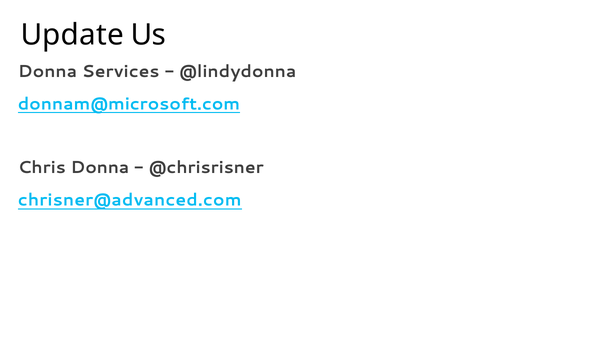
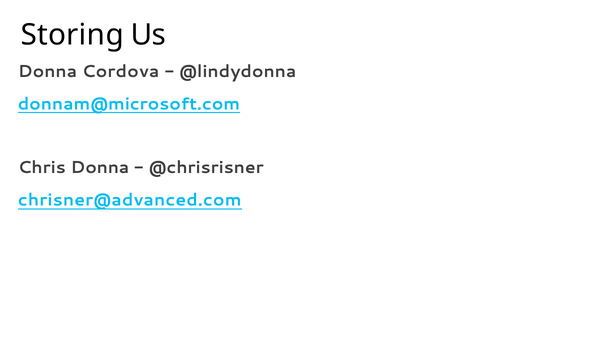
Update: Update -> Storing (72, 35)
Services: Services -> Cordova (121, 71)
